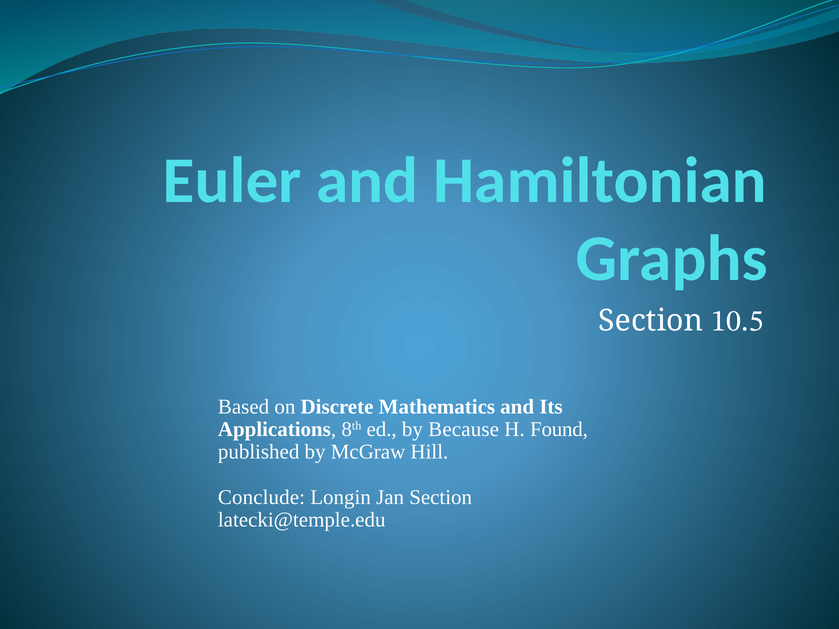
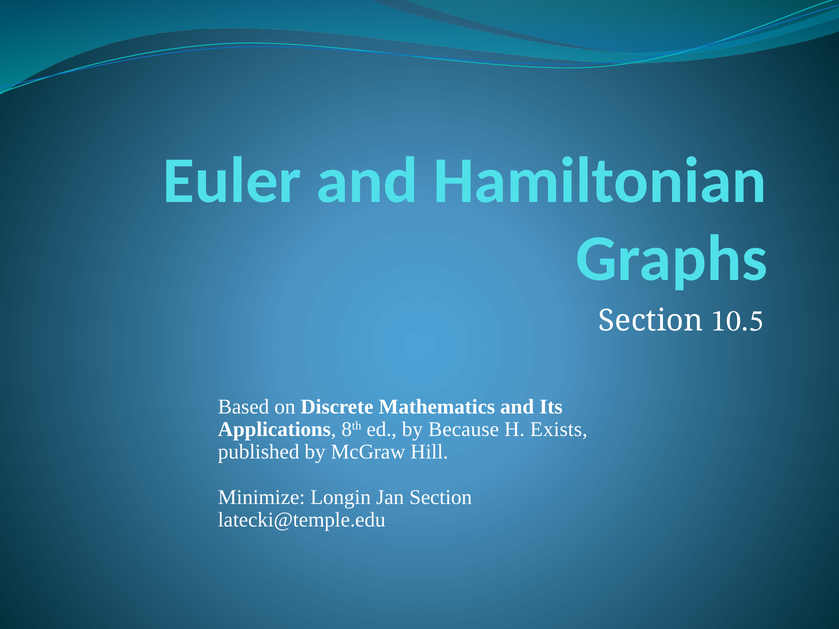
Found: Found -> Exists (559, 430)
Conclude: Conclude -> Minimize (262, 497)
